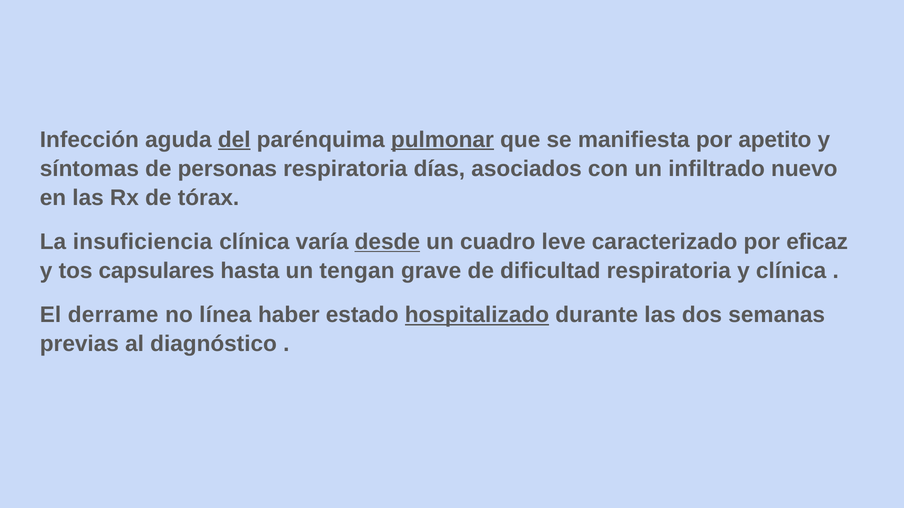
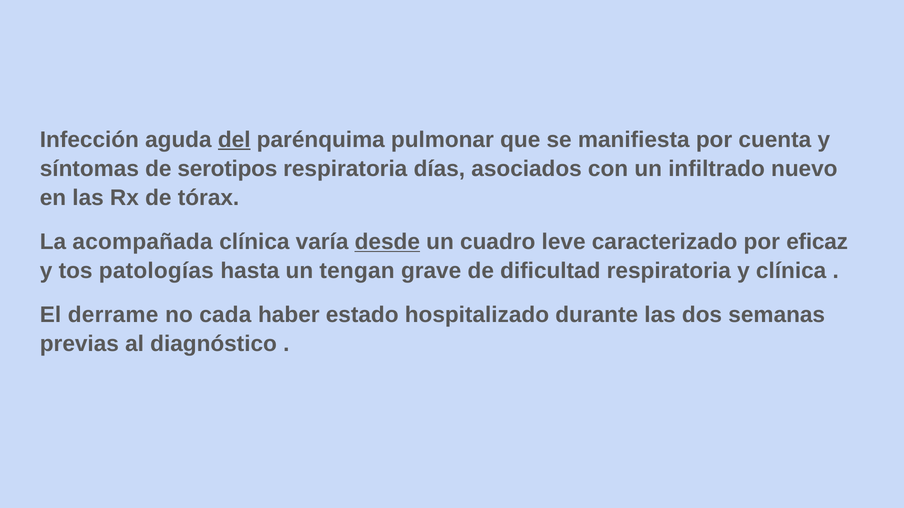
pulmonar underline: present -> none (442, 140)
apetito: apetito -> cuenta (775, 140)
personas: personas -> serotipos (227, 169)
insuficiencia: insuficiencia -> acompañada (143, 242)
capsulares: capsulares -> patologías (156, 271)
línea: línea -> cada (225, 315)
hospitalizado underline: present -> none (477, 315)
